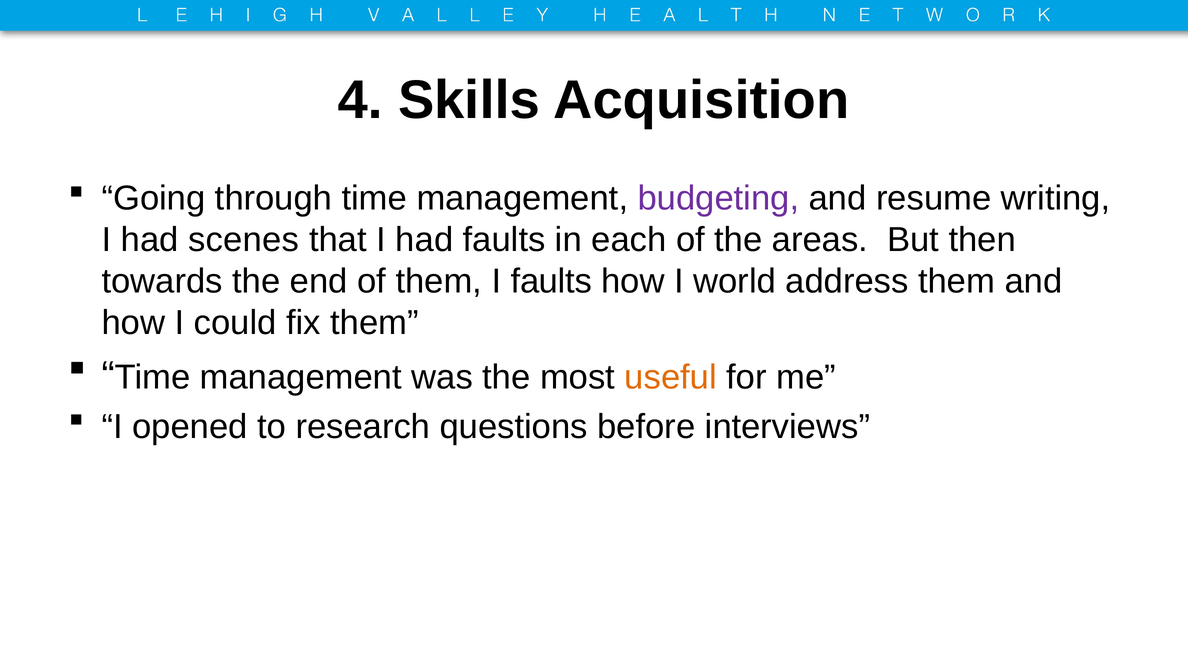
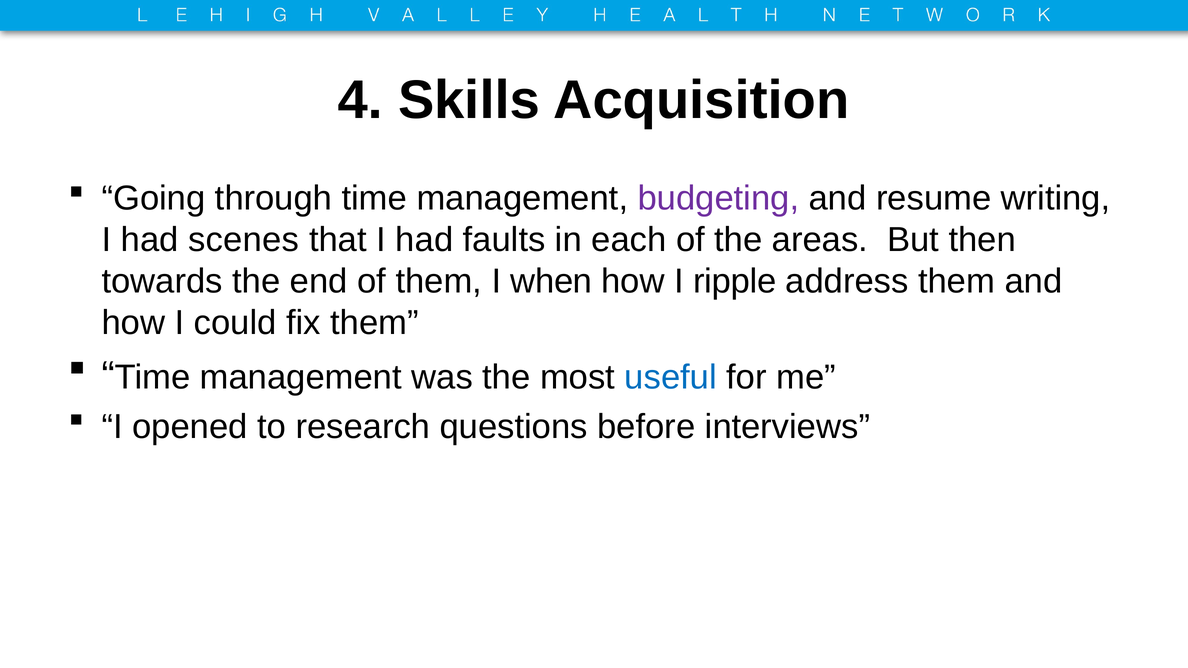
I faults: faults -> when (551, 281)
world: world -> ripple (735, 281)
useful colour: orange -> blue (671, 377)
